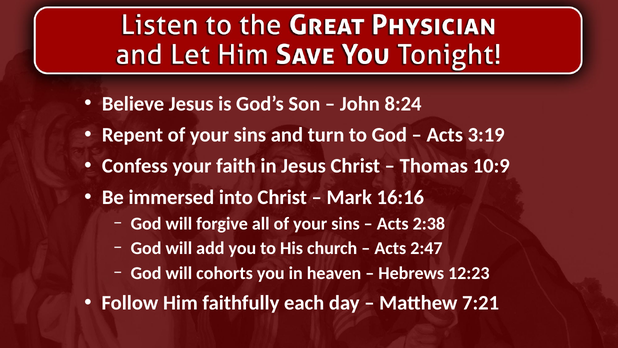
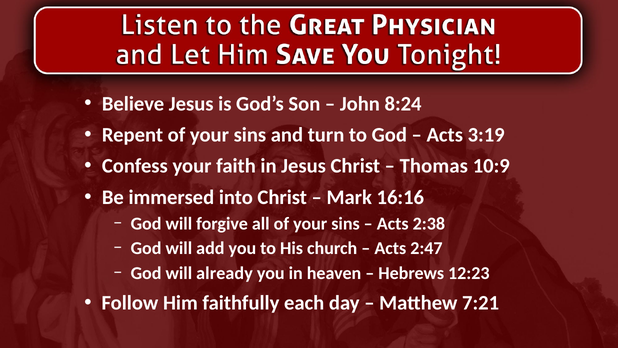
cohorts: cohorts -> already (225, 273)
